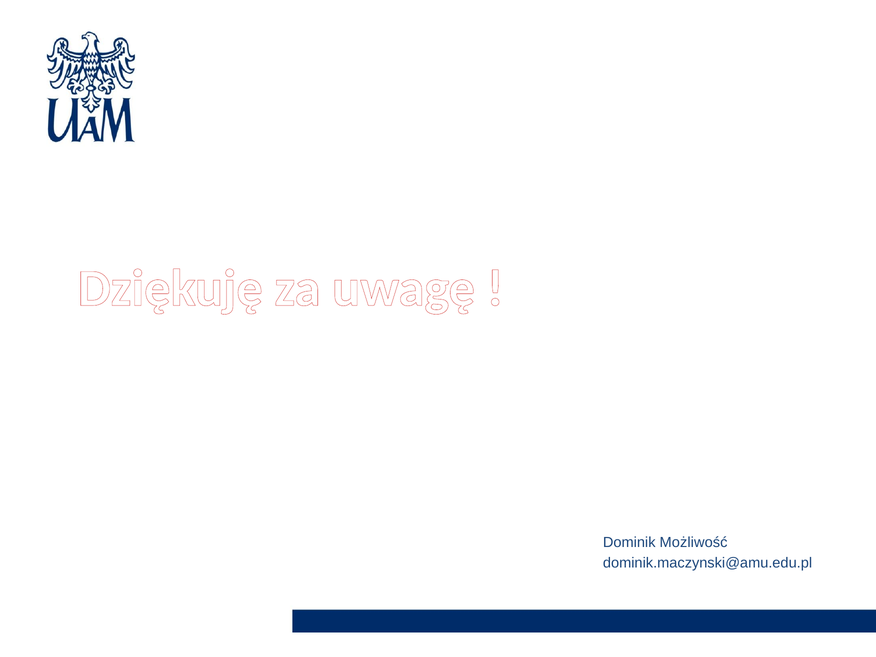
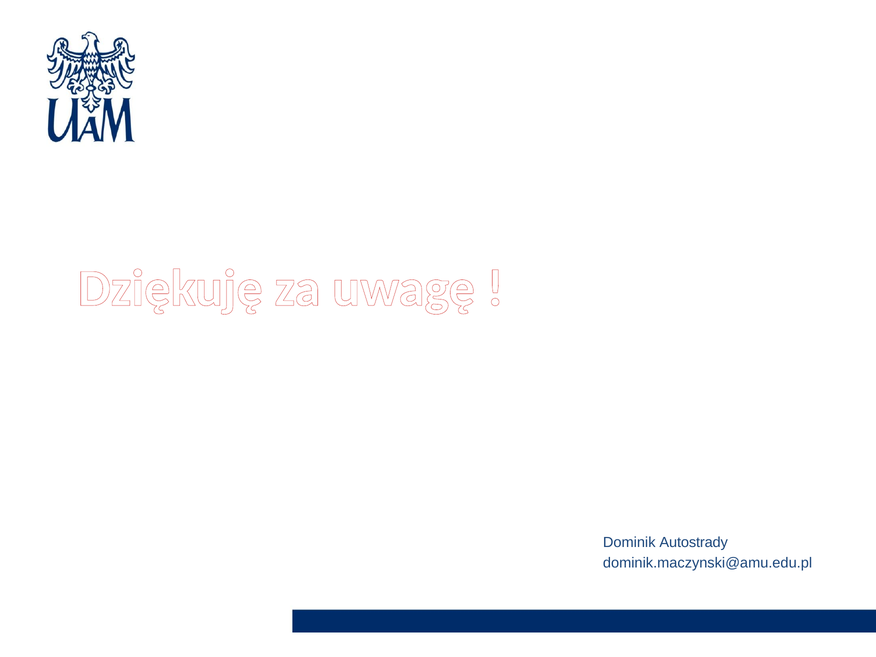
Możliwość: Możliwość -> Autostrady (694, 543)
